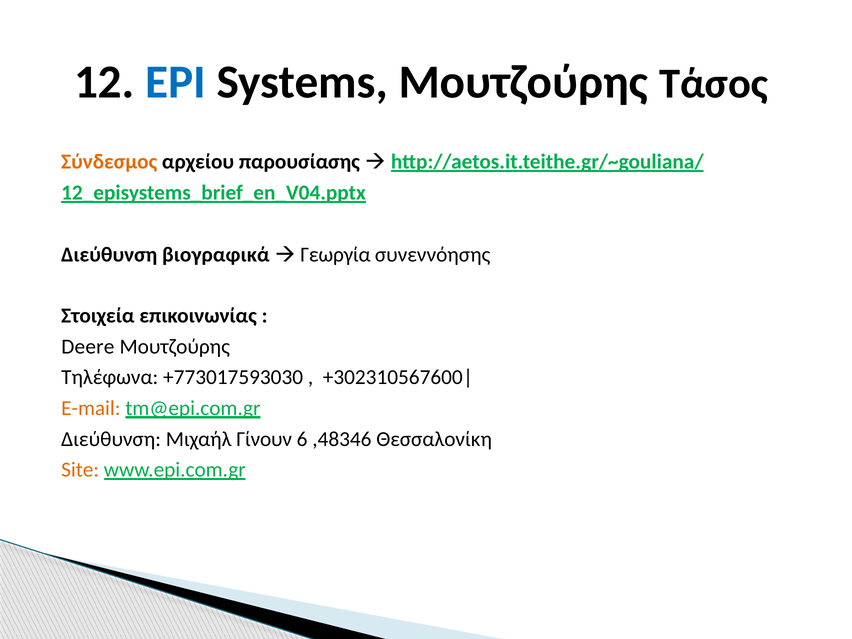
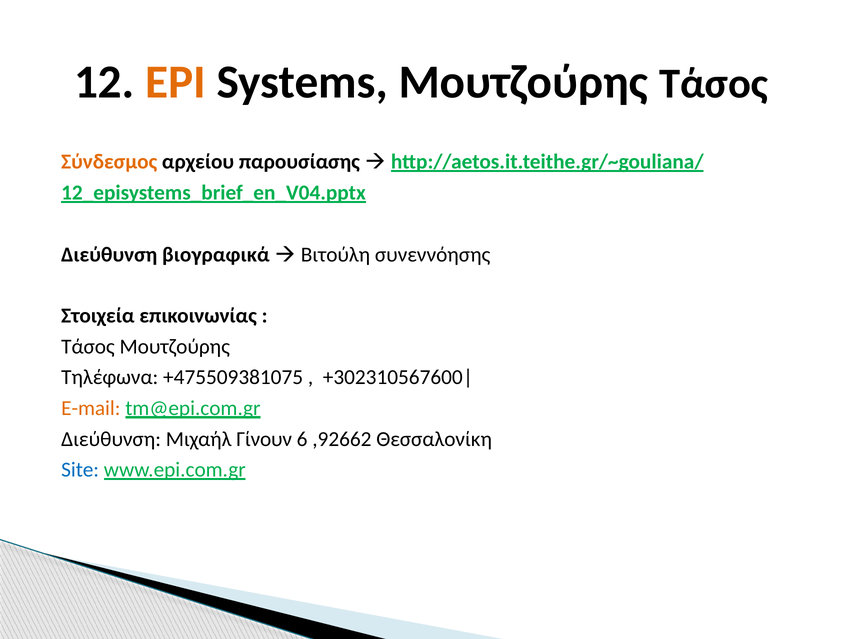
EPI colour: blue -> orange (176, 82)
Γεωργία: Γεωργία -> Βιτούλη (335, 255)
Deere: Deere -> Τάσος (88, 347)
+773017593030: +773017593030 -> +475509381075 (233, 377)
,48346: ,48346 -> ,92662 (342, 439)
Site colour: orange -> blue (80, 470)
